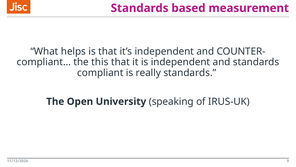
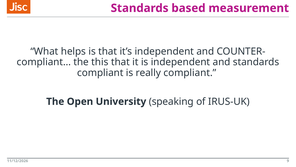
really standards: standards -> compliant (190, 73)
